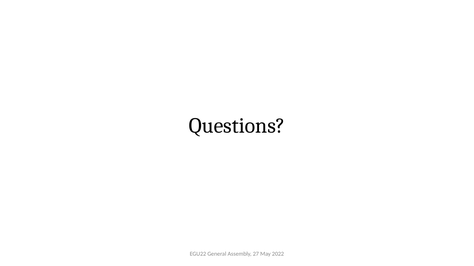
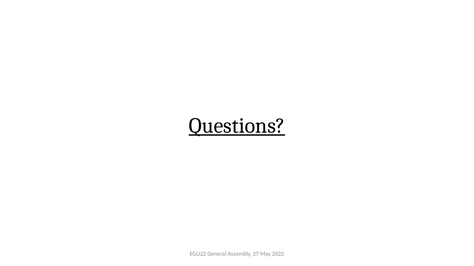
Questions underline: none -> present (237, 126)
